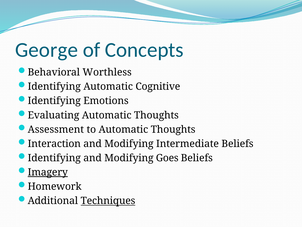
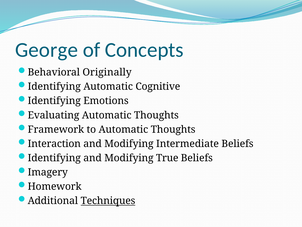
Worthless: Worthless -> Originally (107, 72)
Assessment: Assessment -> Framework (56, 129)
Goes: Goes -> True (167, 158)
Imagery underline: present -> none (48, 172)
